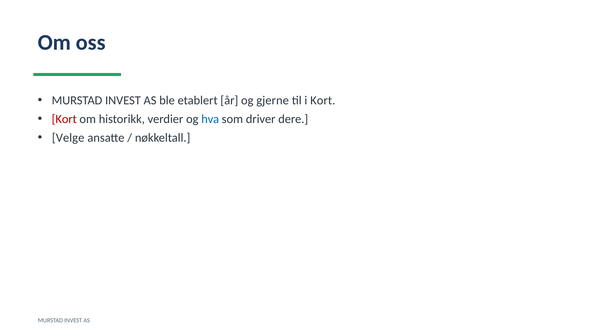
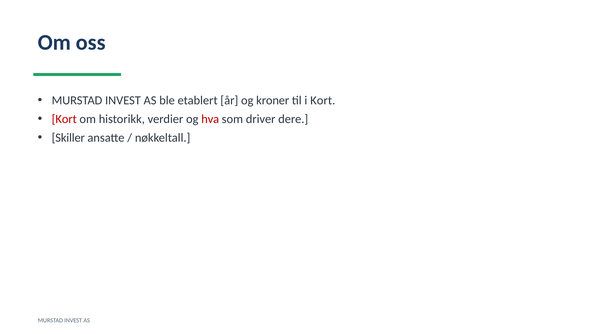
gjerne: gjerne -> kroner (273, 101)
hva colour: blue -> red (210, 119)
Velge: Velge -> Skiller (68, 138)
